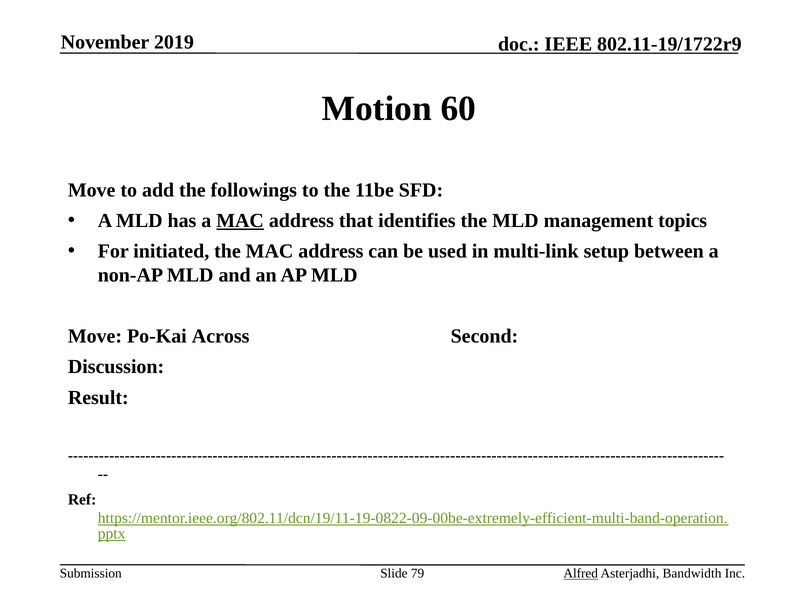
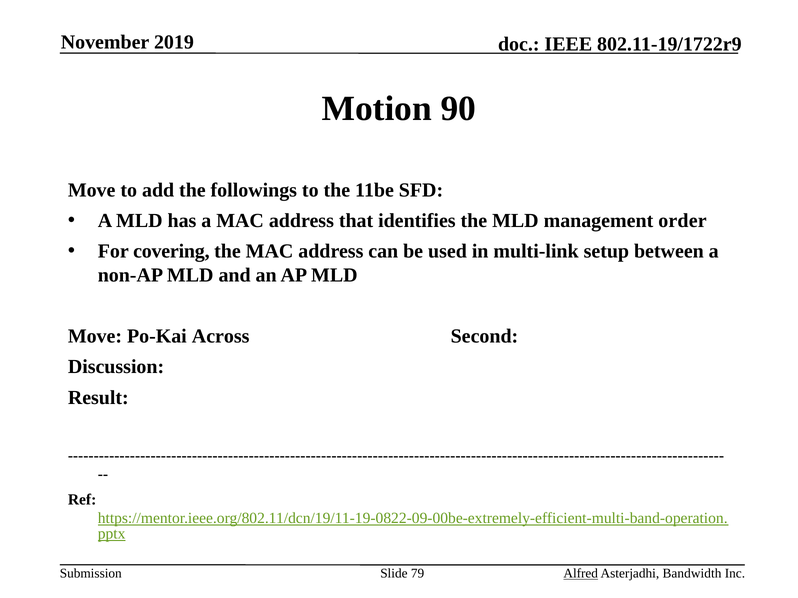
60: 60 -> 90 (458, 109)
MAC underline: present -> none (240, 221)
topics: topics -> order (682, 221)
initiated: initiated -> covering (171, 251)
